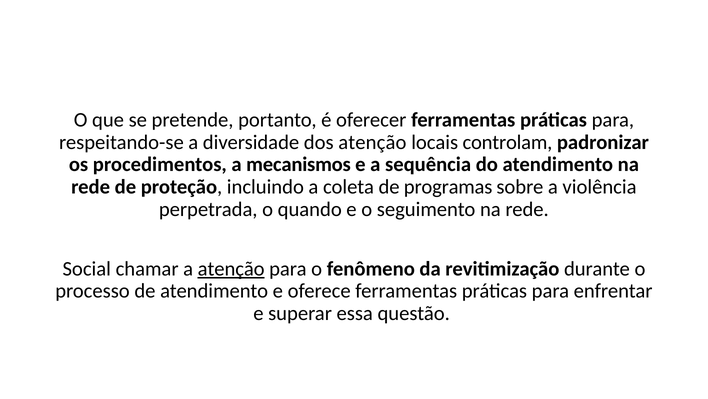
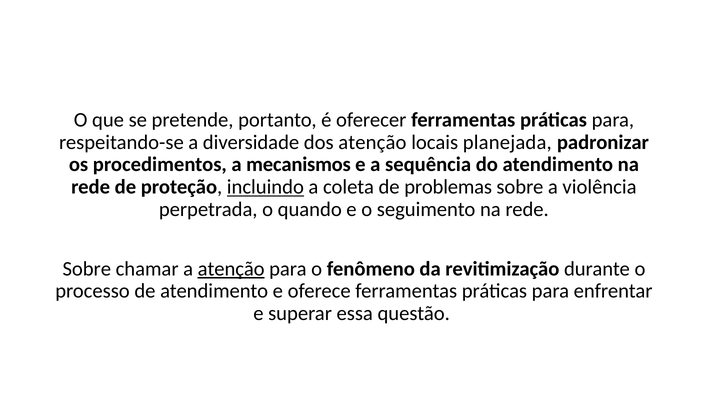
controlam: controlam -> planejada (507, 142)
incluindo underline: none -> present (265, 187)
programas: programas -> problemas (448, 187)
Social: Social -> Sobre (87, 268)
